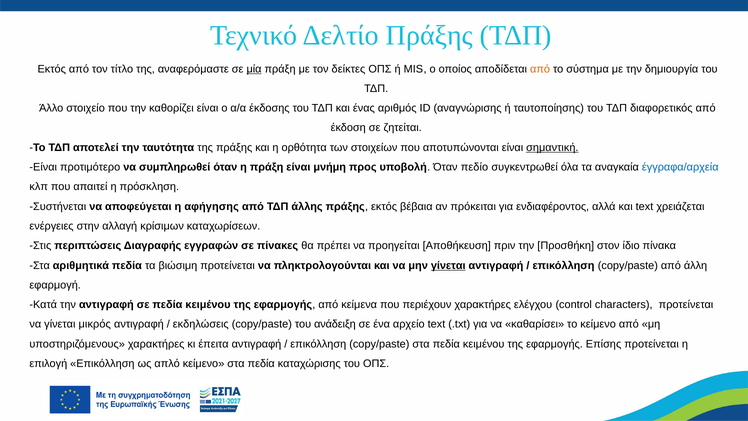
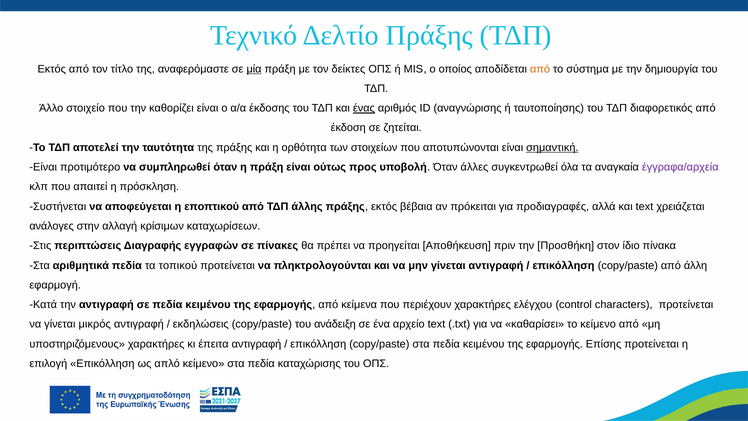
ένας underline: none -> present (364, 108)
μνήμη: μνήμη -> ούτως (330, 167)
πεδίο: πεδίο -> άλλες (474, 167)
έγγραφα/αρχεία colour: blue -> purple (680, 167)
αφήγησης: αφήγησης -> εποπτικού (212, 206)
ενδιαφέροντος: ενδιαφέροντος -> προδιαγραφές (553, 206)
ενέργειες: ενέργειες -> ανάλογες (52, 226)
βιώσιμη: βιώσιμη -> τοπικού (178, 265)
γίνεται underline: present -> none (448, 265)
